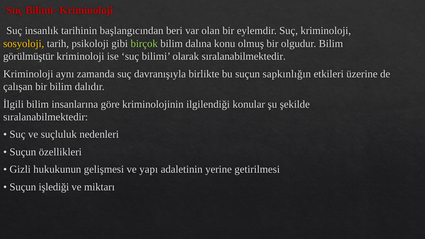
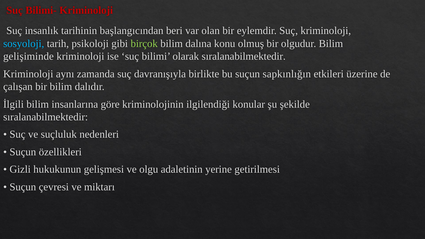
sosyoloji colour: yellow -> light blue (24, 44)
görülmüştür: görülmüştür -> gelişiminde (28, 56)
yapı: yapı -> olgu (149, 170)
işlediği: işlediği -> çevresi (54, 187)
